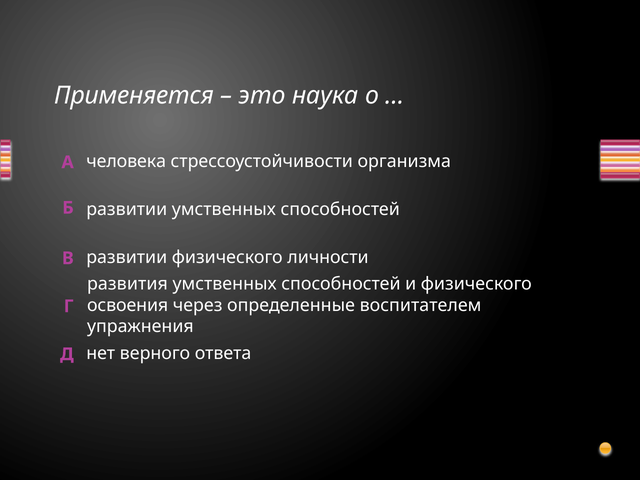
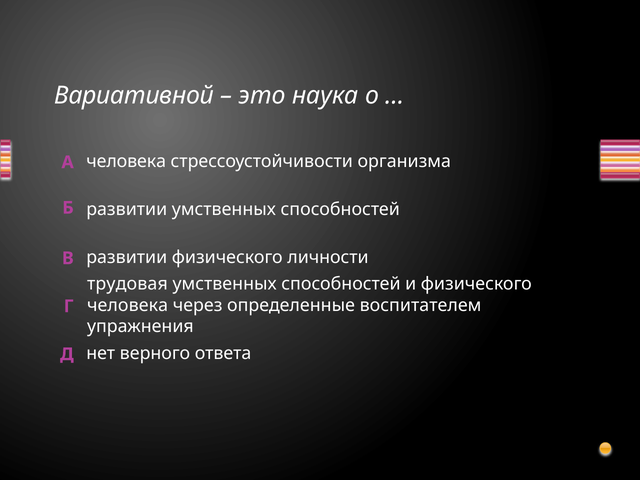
Применяется: Применяется -> Вариативной (134, 96)
развития: развития -> трудовая (127, 284)
освоения: освоения -> человека (128, 305)
